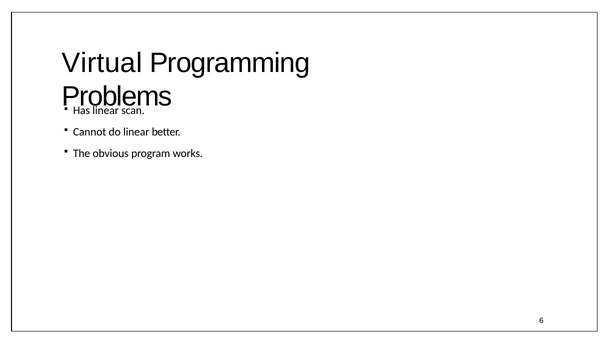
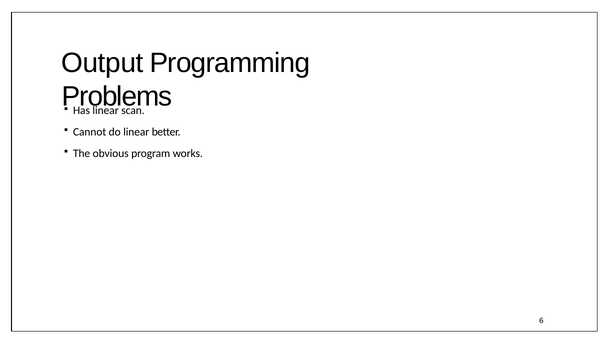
Virtual: Virtual -> Output (102, 63)
